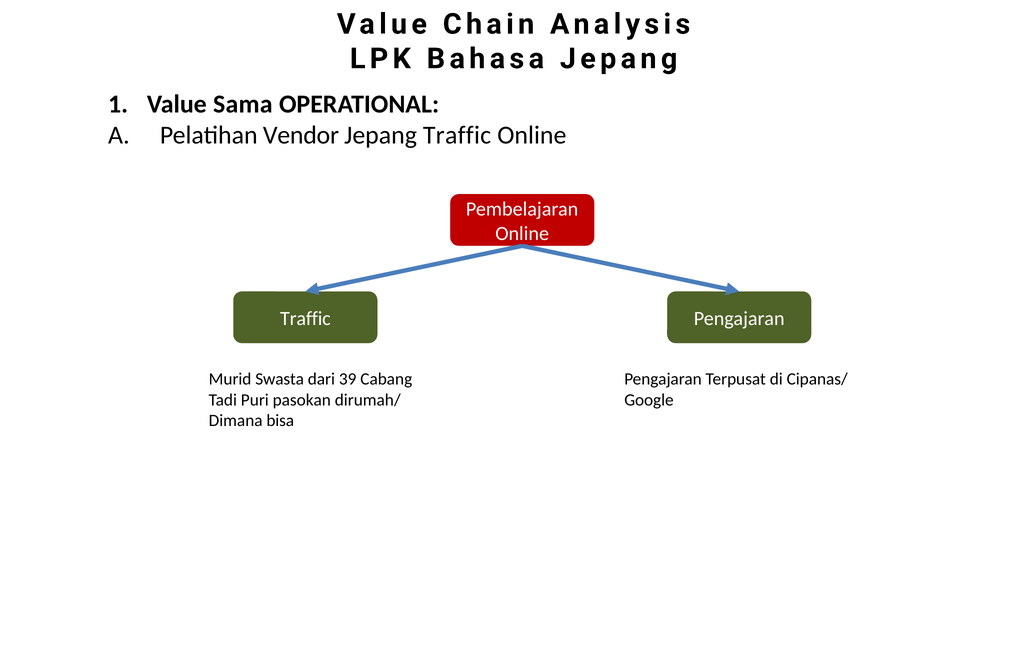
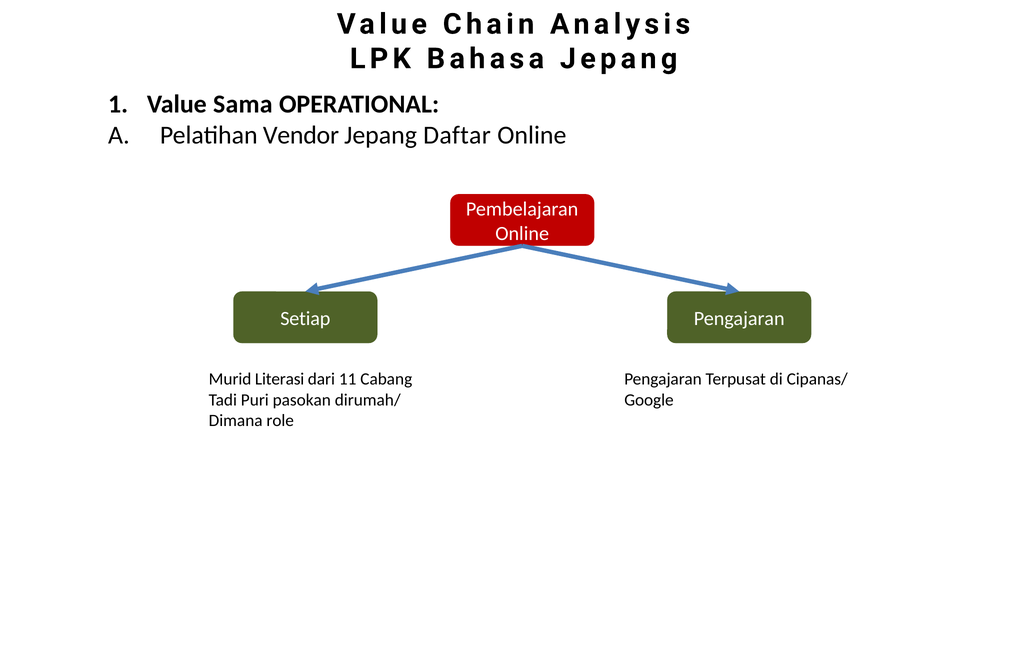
Jepang Traffic: Traffic -> Daftar (457, 136)
Traffic: Traffic -> Setiap (305, 319)
Swasta: Swasta -> Literasi (280, 379)
39: 39 -> 11 (348, 379)
bisa: bisa -> role (280, 421)
